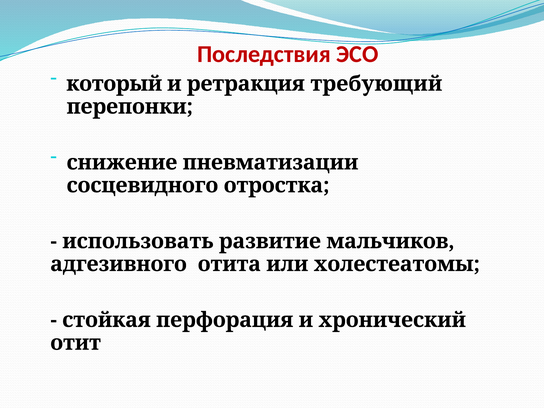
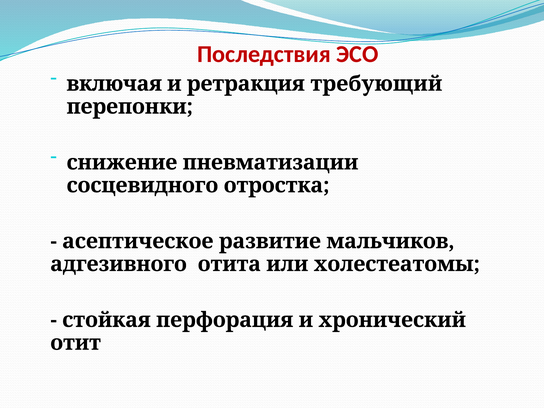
который: который -> включая (114, 84)
использовать: использовать -> асептическое (138, 241)
